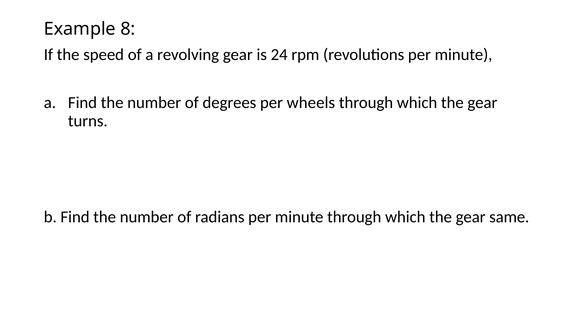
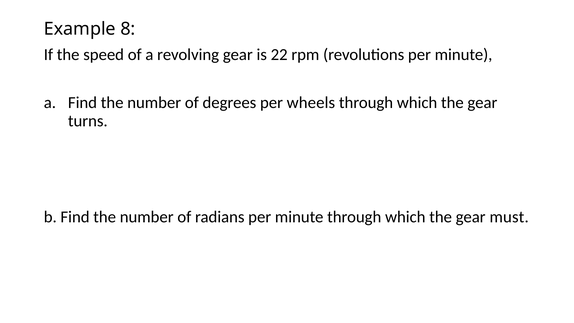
24: 24 -> 22 (279, 55)
same: same -> must (509, 217)
